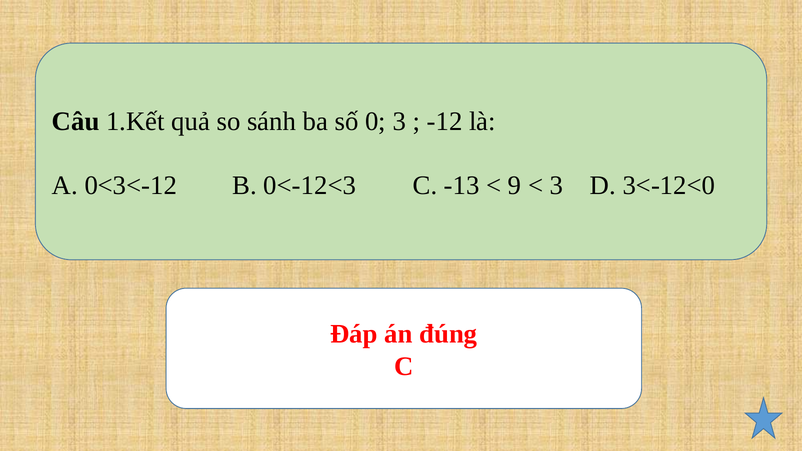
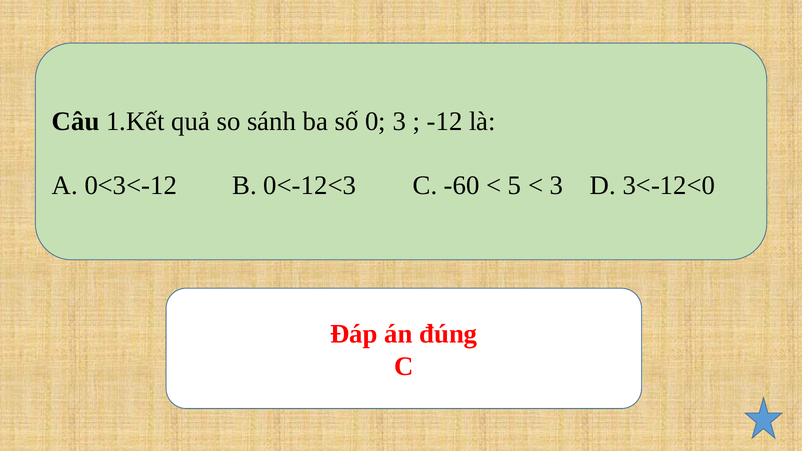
-13: -13 -> -60 (462, 185)
9: 9 -> 5 (515, 185)
